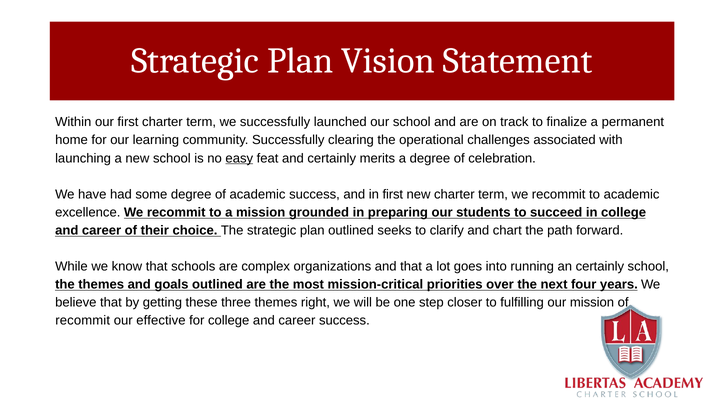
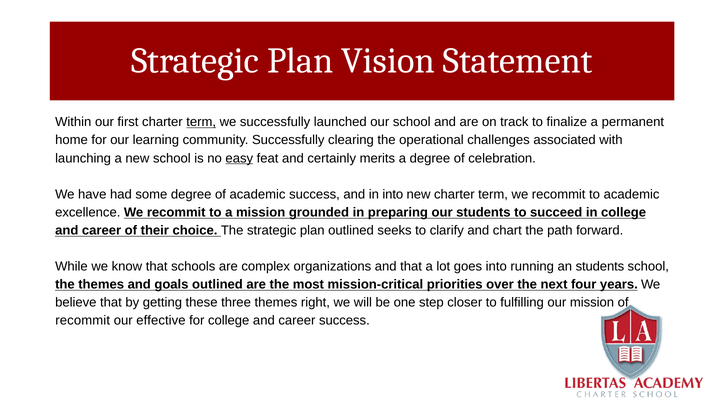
term underline: none -> present (201, 122)
in first: first -> into (393, 194)
an certainly: certainly -> students (600, 267)
